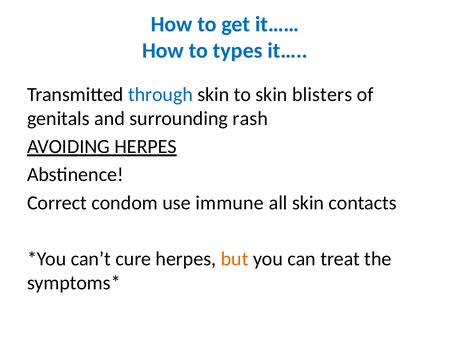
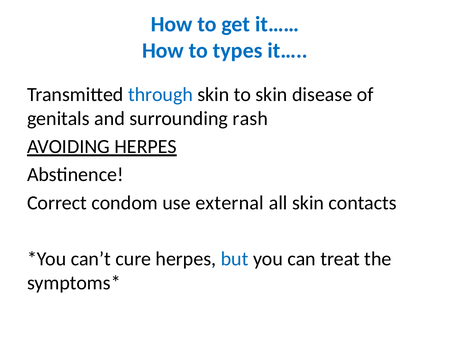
blisters: blisters -> disease (322, 94)
immune: immune -> external (230, 202)
but colour: orange -> blue (235, 258)
